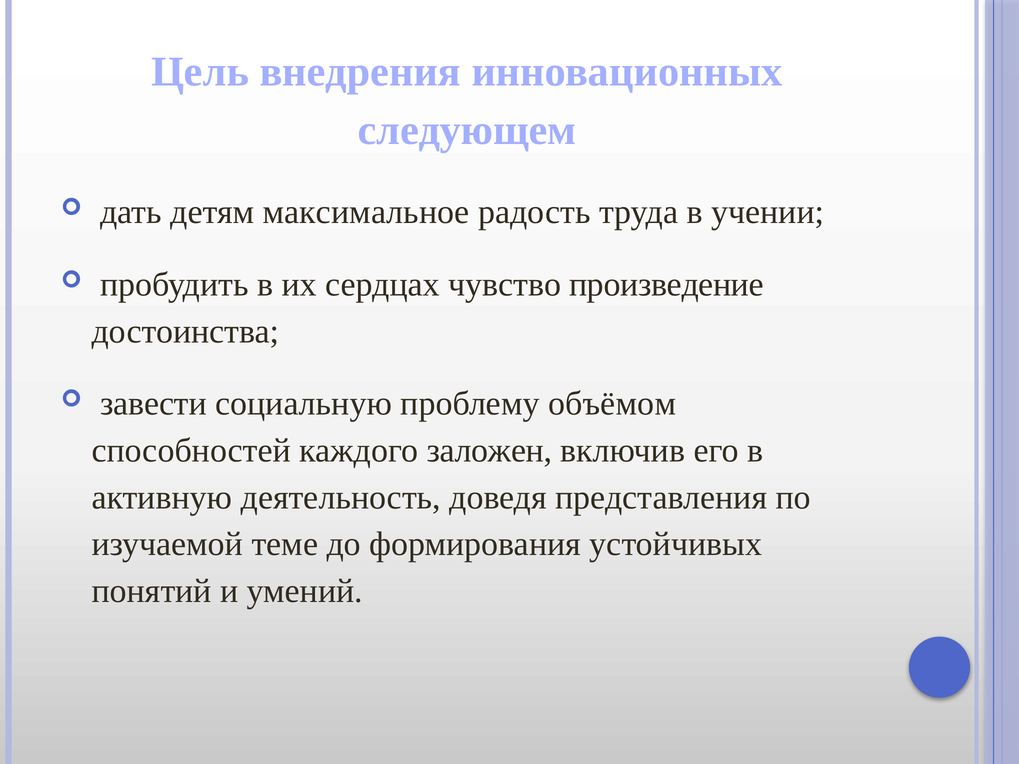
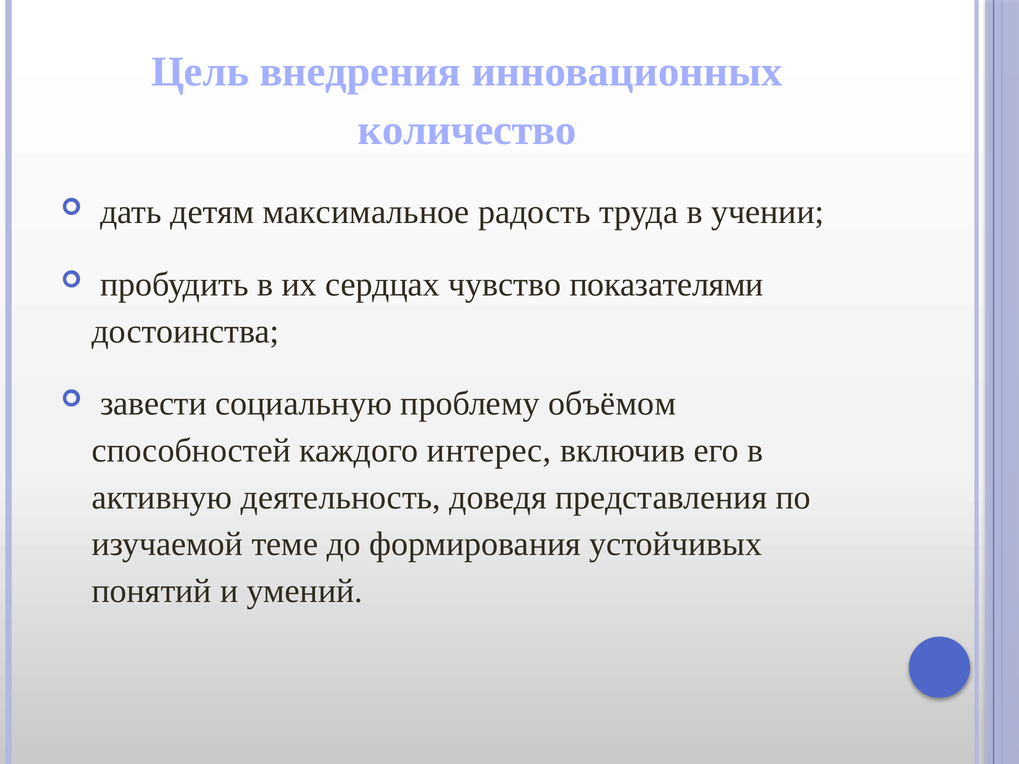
следующем: следующем -> количество (467, 130)
произведение: произведение -> показателями (666, 285)
заложен: заложен -> интерес (489, 451)
